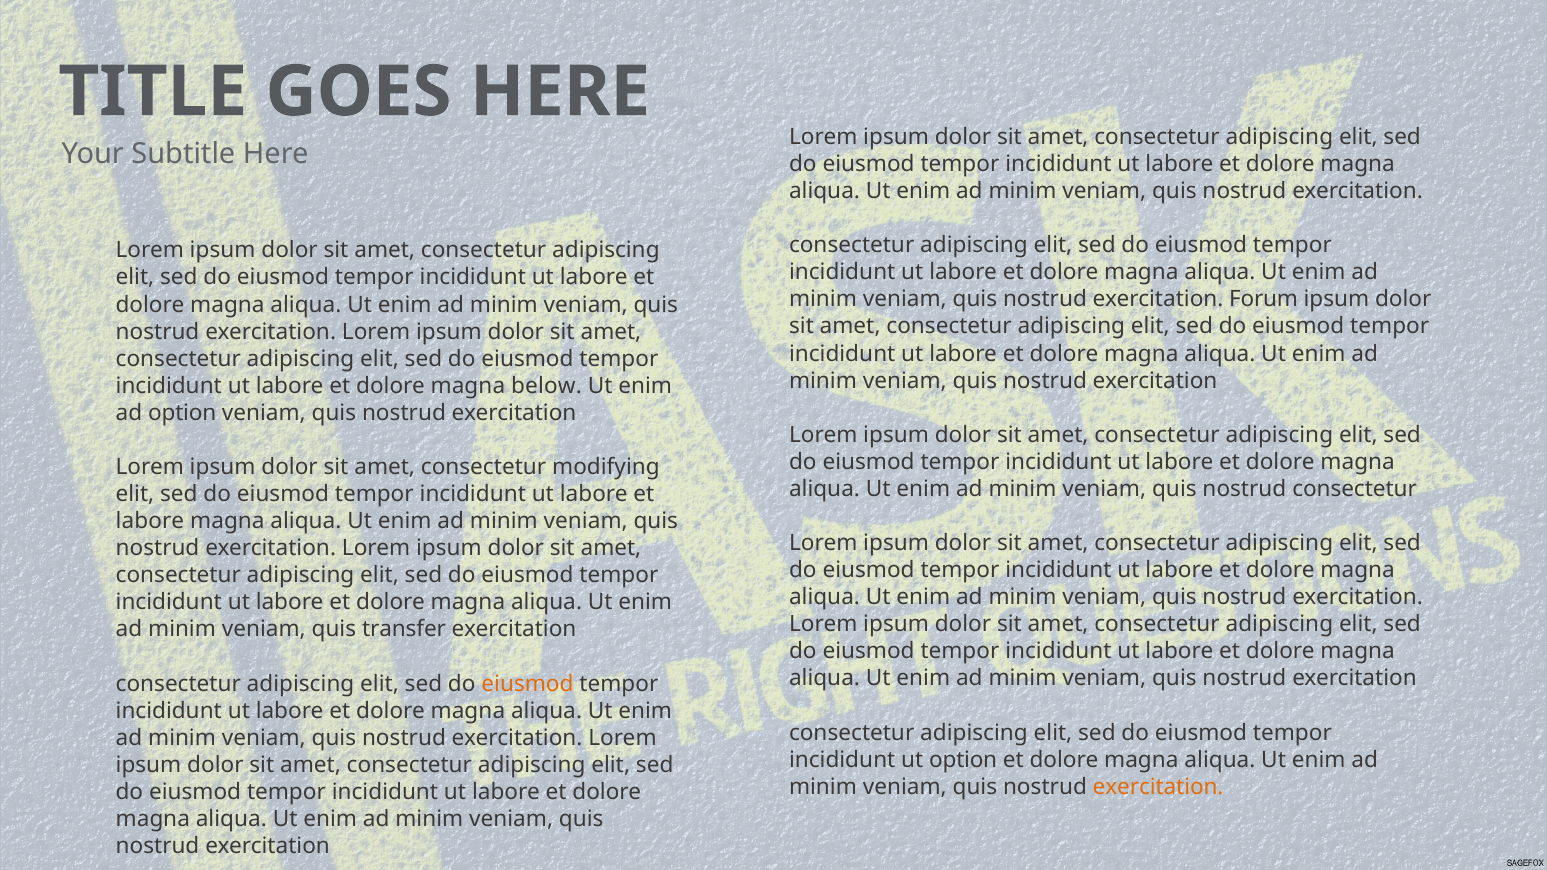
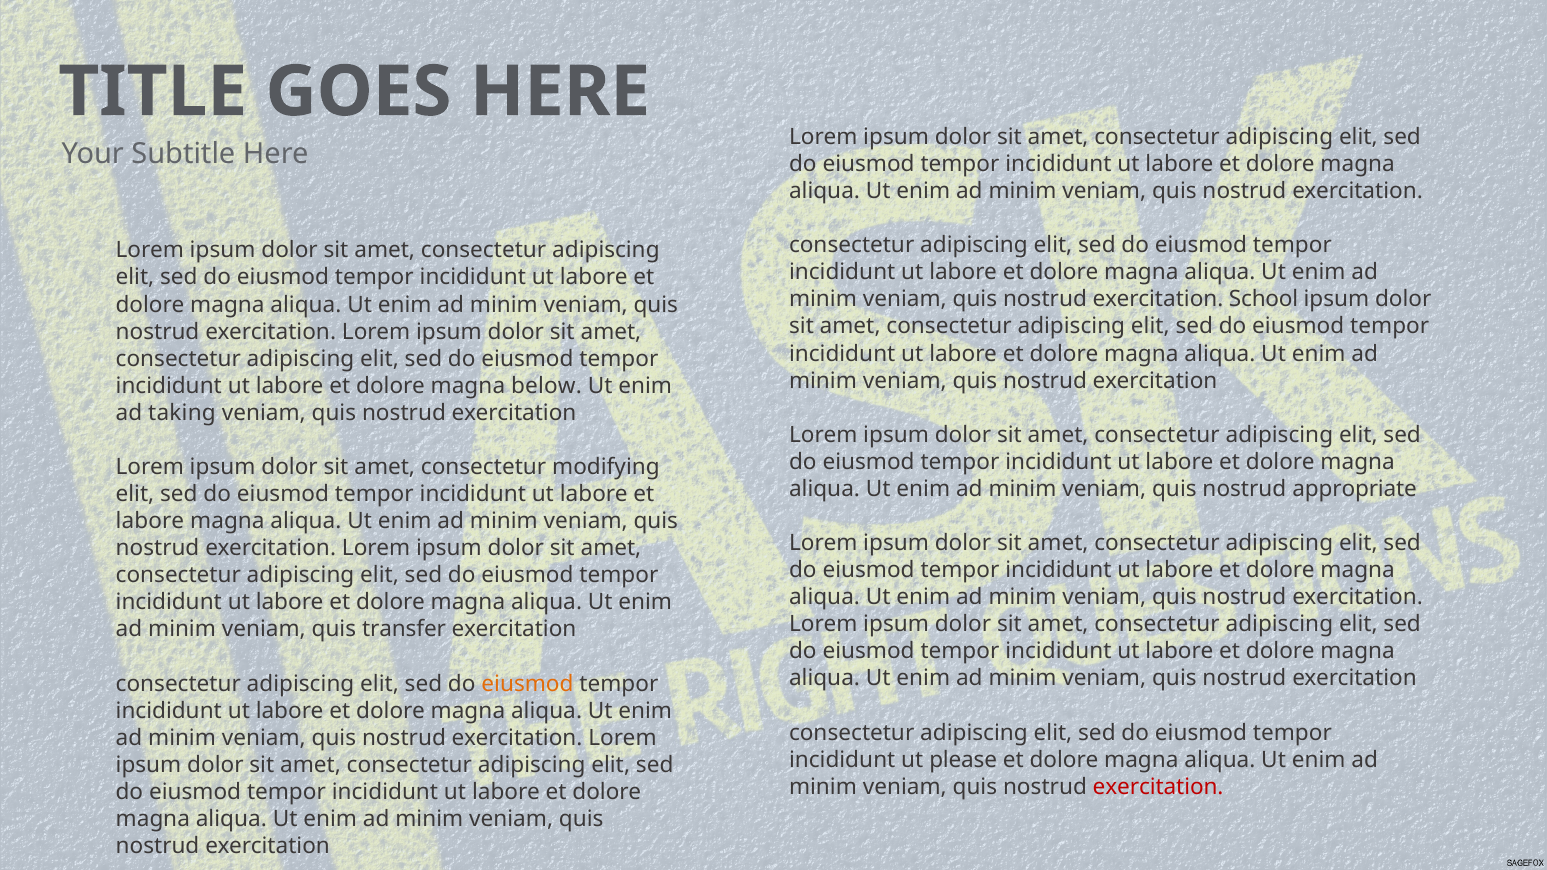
Forum: Forum -> School (1264, 299)
ad option: option -> taking (182, 413)
nostrud consectetur: consectetur -> appropriate (1355, 489)
ut option: option -> please (963, 760)
exercitation colour: orange -> red (1158, 787)
